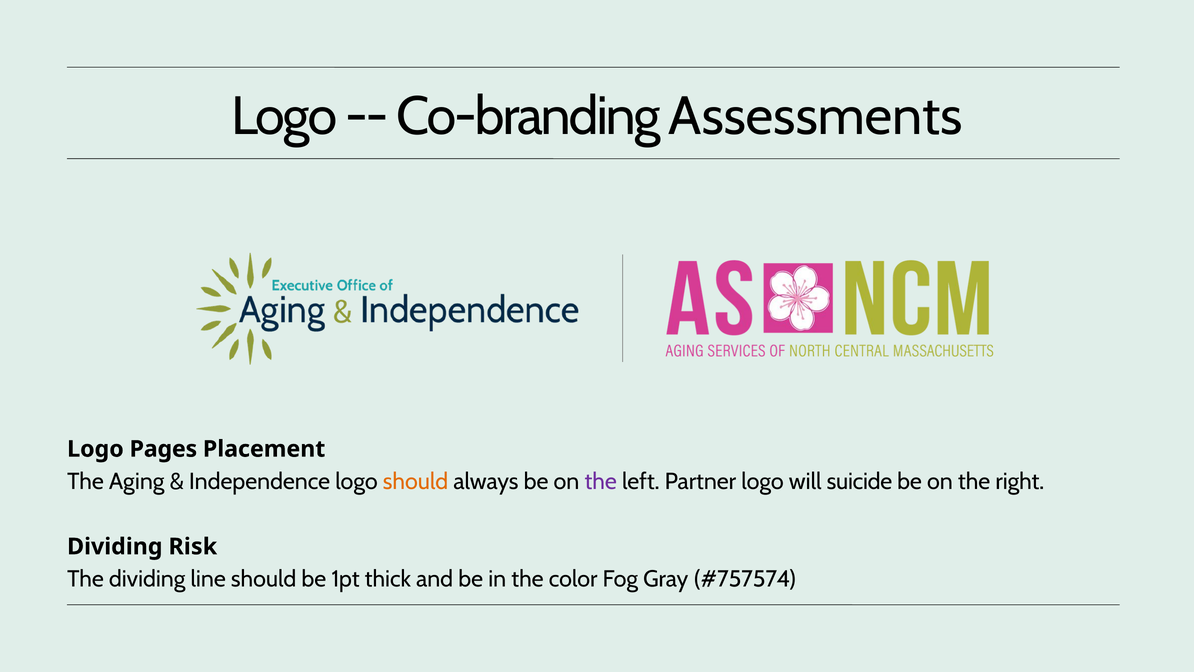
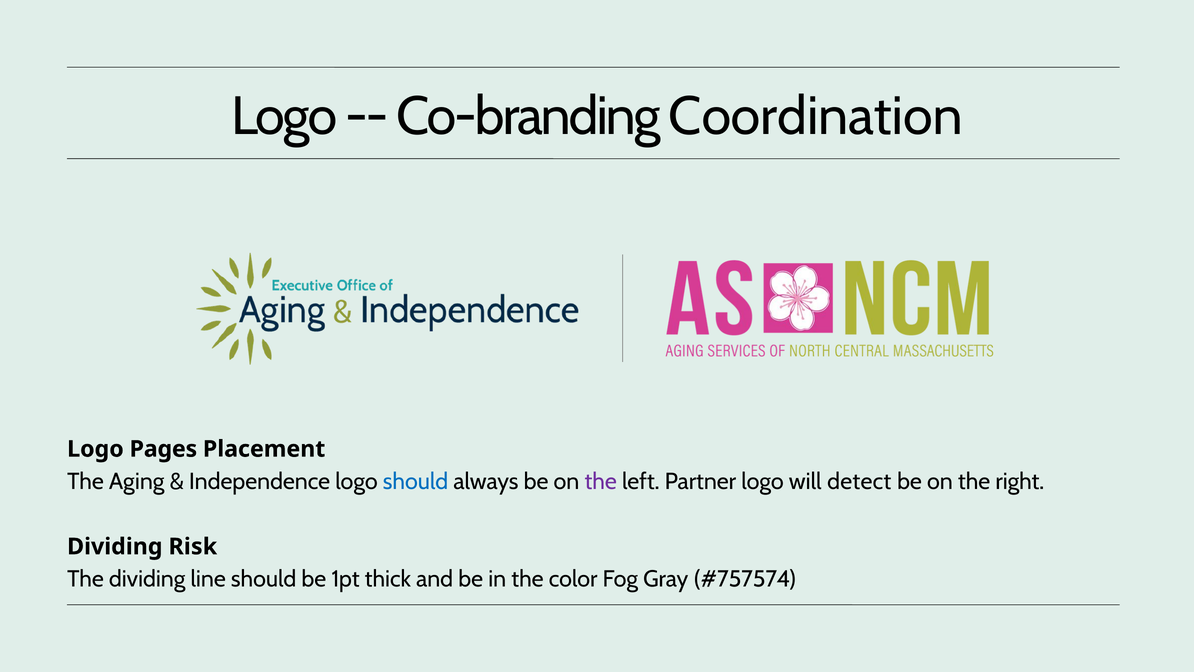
Assessments: Assessments -> Coordination (816, 116)
should colour: orange -> blue (416, 481)
suicide: suicide -> detect (859, 481)
